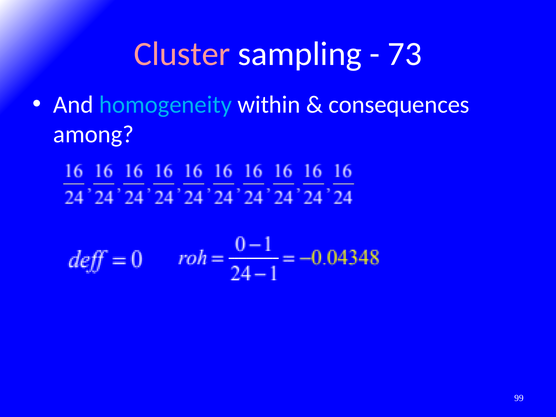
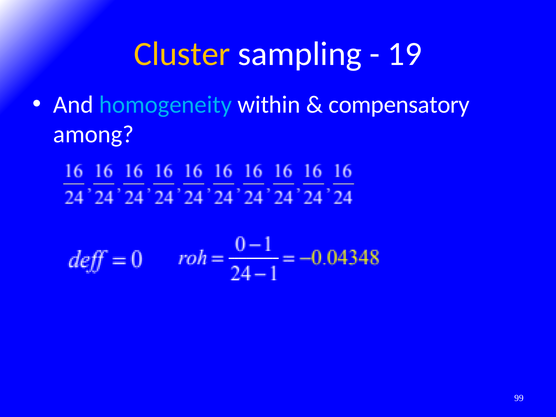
Cluster colour: pink -> yellow (182, 54)
73: 73 -> 19 (405, 54)
consequences: consequences -> compensatory (399, 105)
